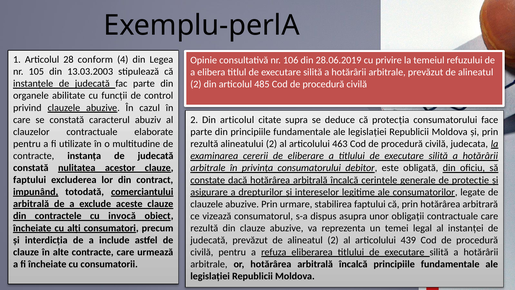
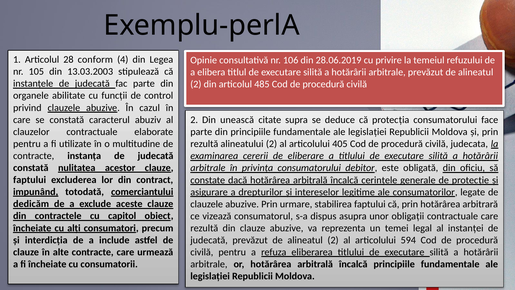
articolul: articolul -> unească (237, 120)
463: 463 -> 405 (340, 144)
arbitrală: arbitrală -> dedicăm (31, 204)
invocă: invocă -> capitol (122, 216)
439: 439 -> 594 (408, 240)
